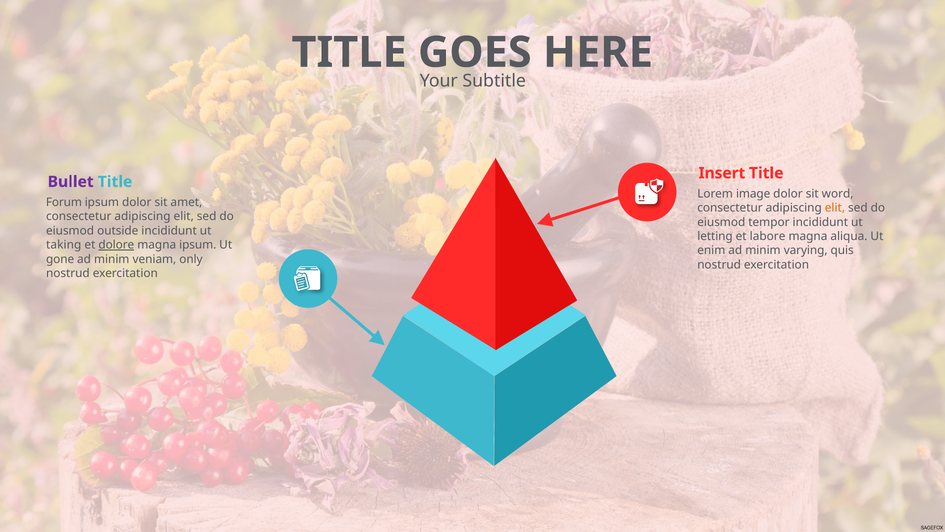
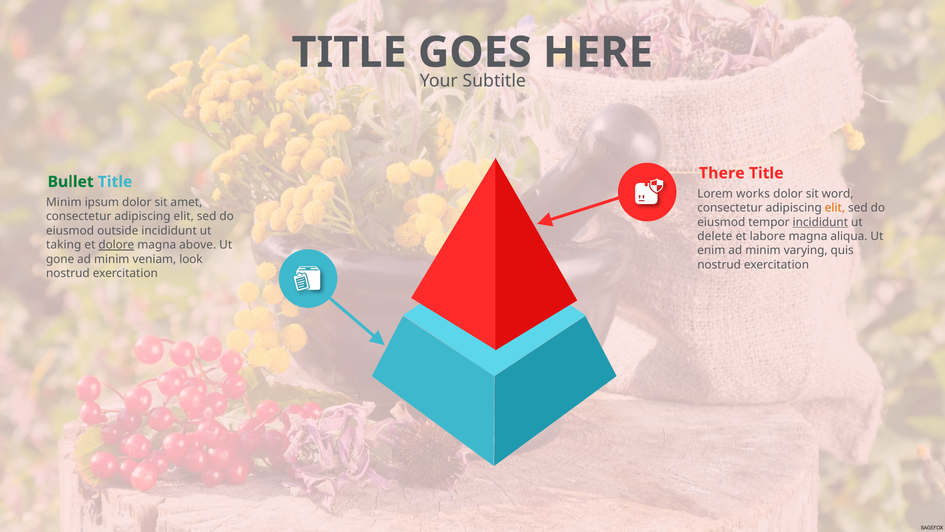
Insert: Insert -> There (722, 173)
Bullet colour: purple -> green (71, 182)
image: image -> works (753, 194)
Forum: Forum -> Minim (64, 202)
incididunt underline: none -> present (820, 222)
letting: letting -> delete (715, 236)
magna ipsum: ipsum -> above (198, 245)
only: only -> look (191, 259)
